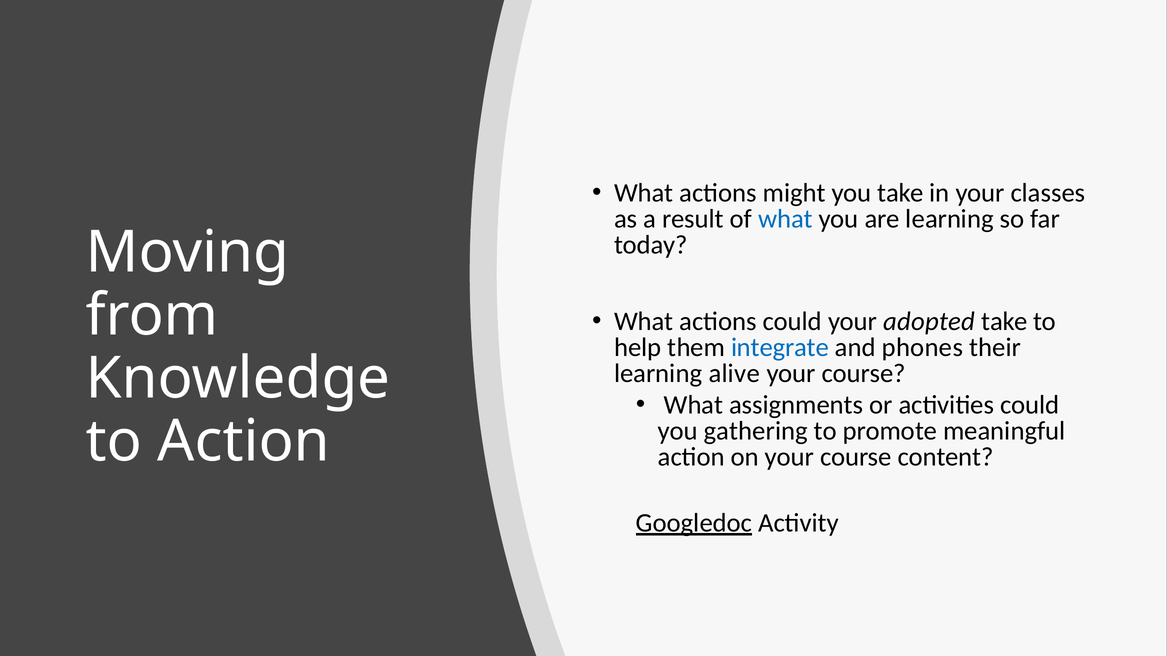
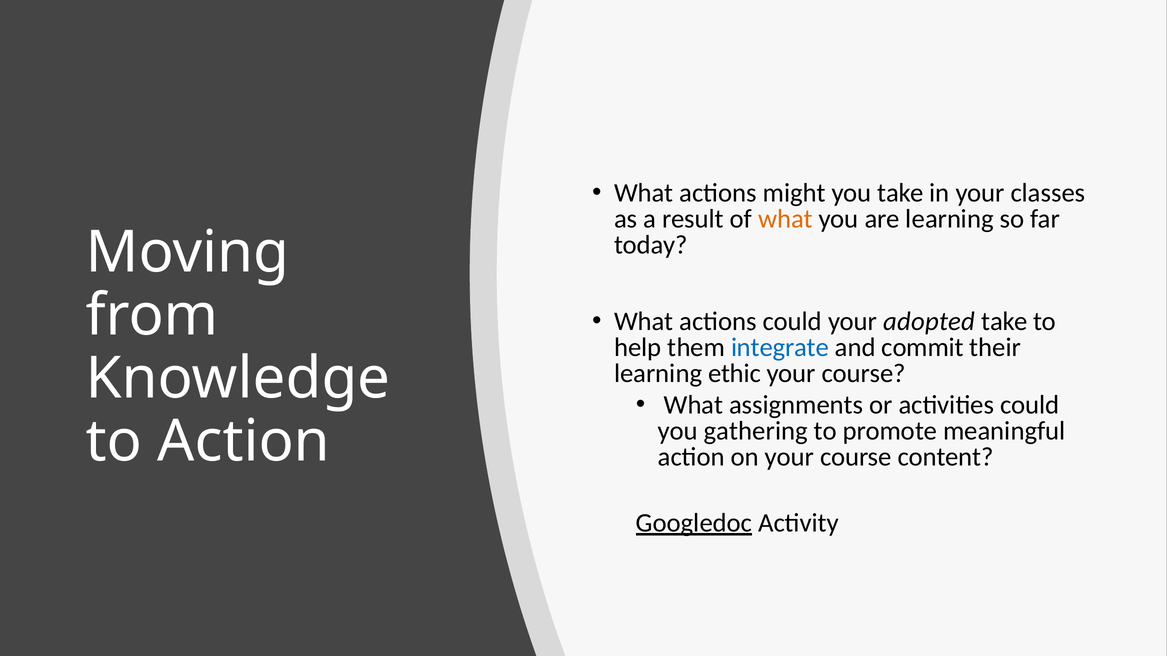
what colour: blue -> orange (785, 219)
phones: phones -> commit (923, 348)
alive: alive -> ethic (735, 374)
